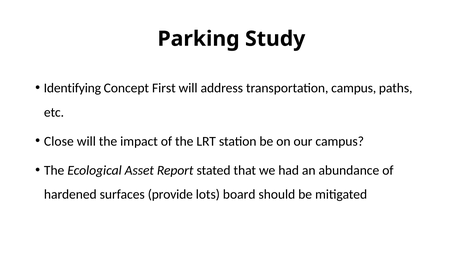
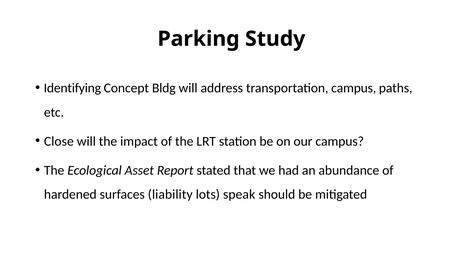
First: First -> Bldg (164, 88)
provide: provide -> liability (170, 195)
board: board -> speak (239, 195)
